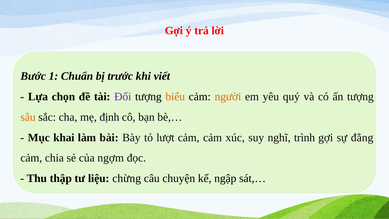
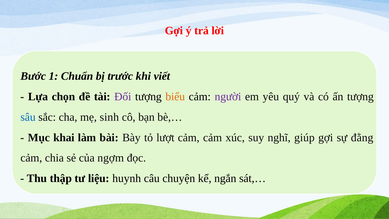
người colour: orange -> purple (228, 97)
sâu colour: orange -> blue (28, 117)
định: định -> sinh (109, 117)
trình: trình -> giúp (304, 137)
chừng: chừng -> huynh (127, 178)
ngập: ngập -> ngắn (225, 178)
